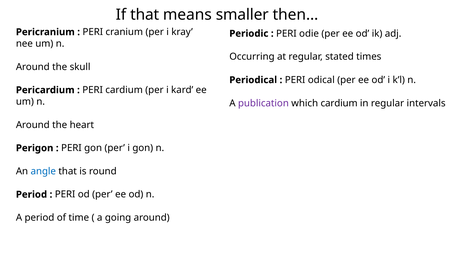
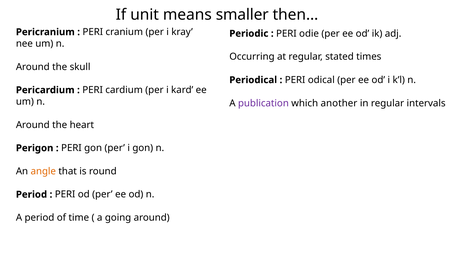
If that: that -> unit (145, 15)
which cardium: cardium -> another (339, 103)
angle colour: blue -> orange (43, 171)
